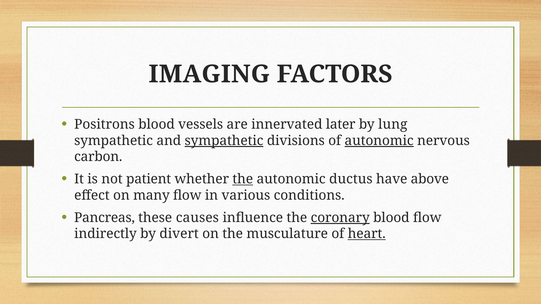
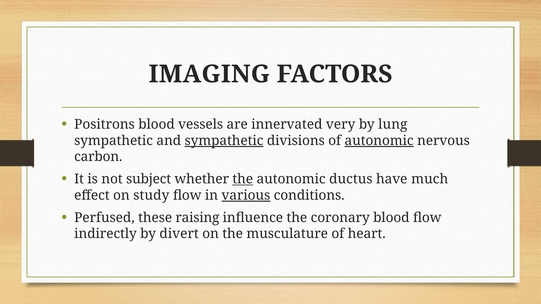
later: later -> very (341, 125)
patient: patient -> subject (149, 179)
above: above -> much (430, 179)
many: many -> study (151, 196)
various underline: none -> present (246, 196)
Pancreas: Pancreas -> Perfused (104, 218)
causes: causes -> raising (197, 218)
coronary underline: present -> none (340, 218)
heart underline: present -> none (367, 234)
